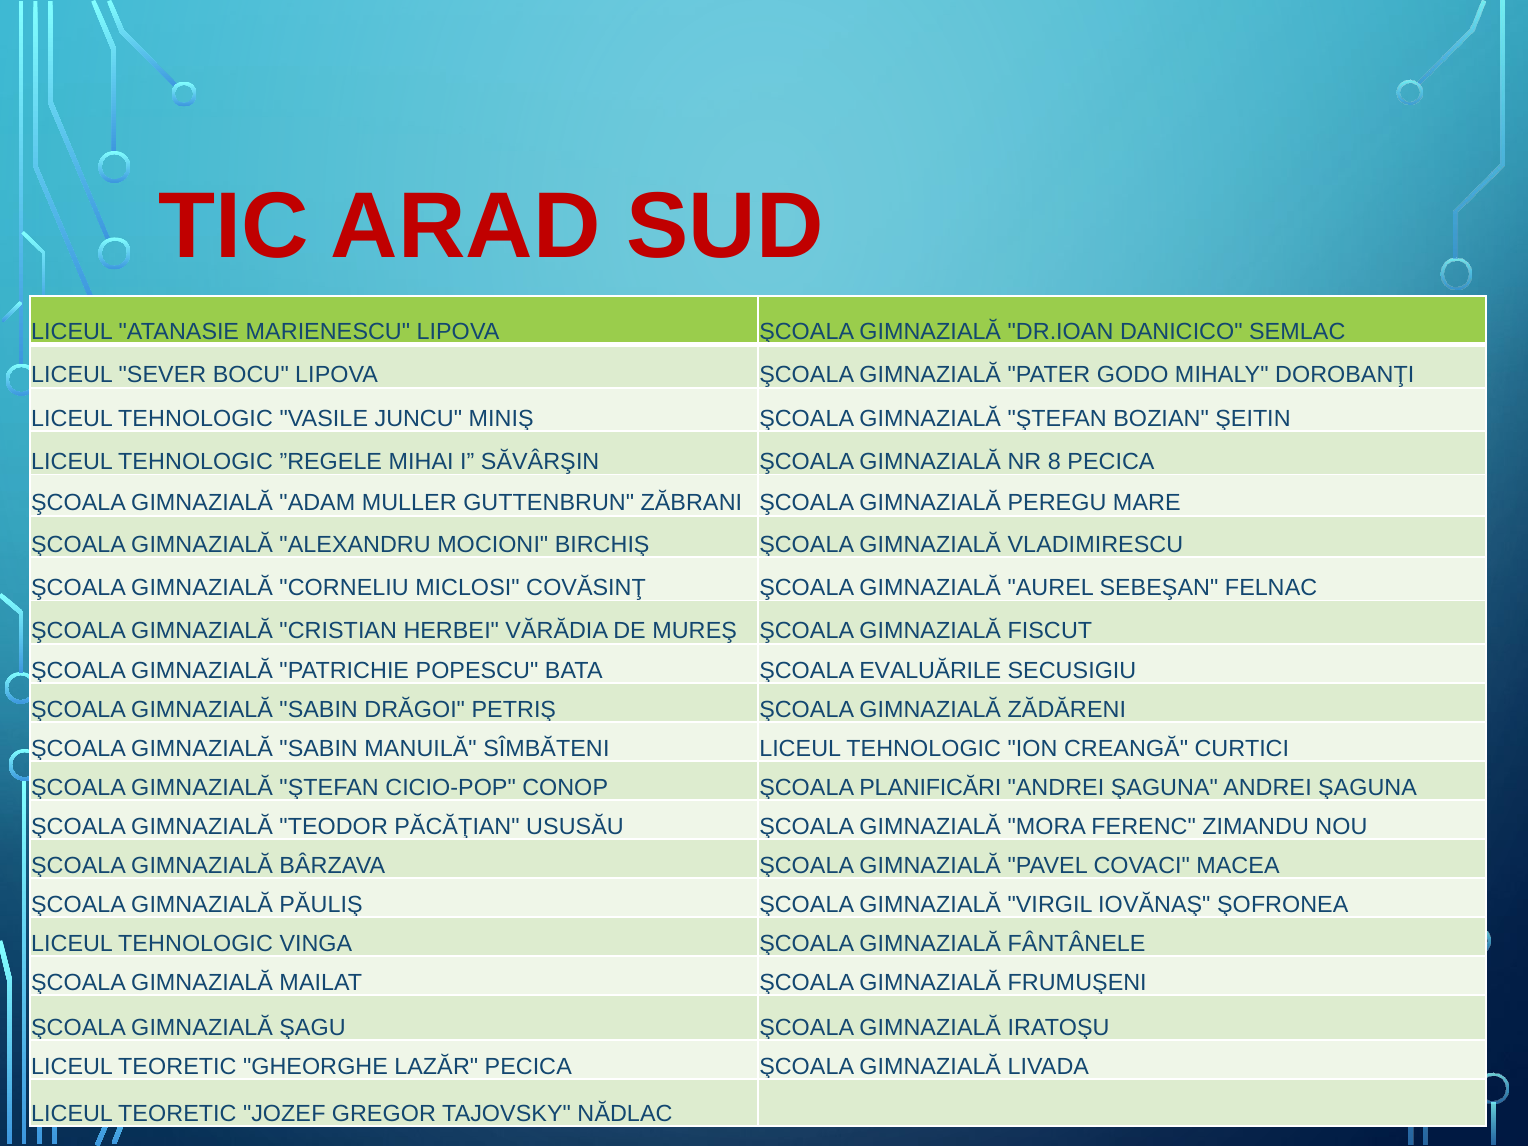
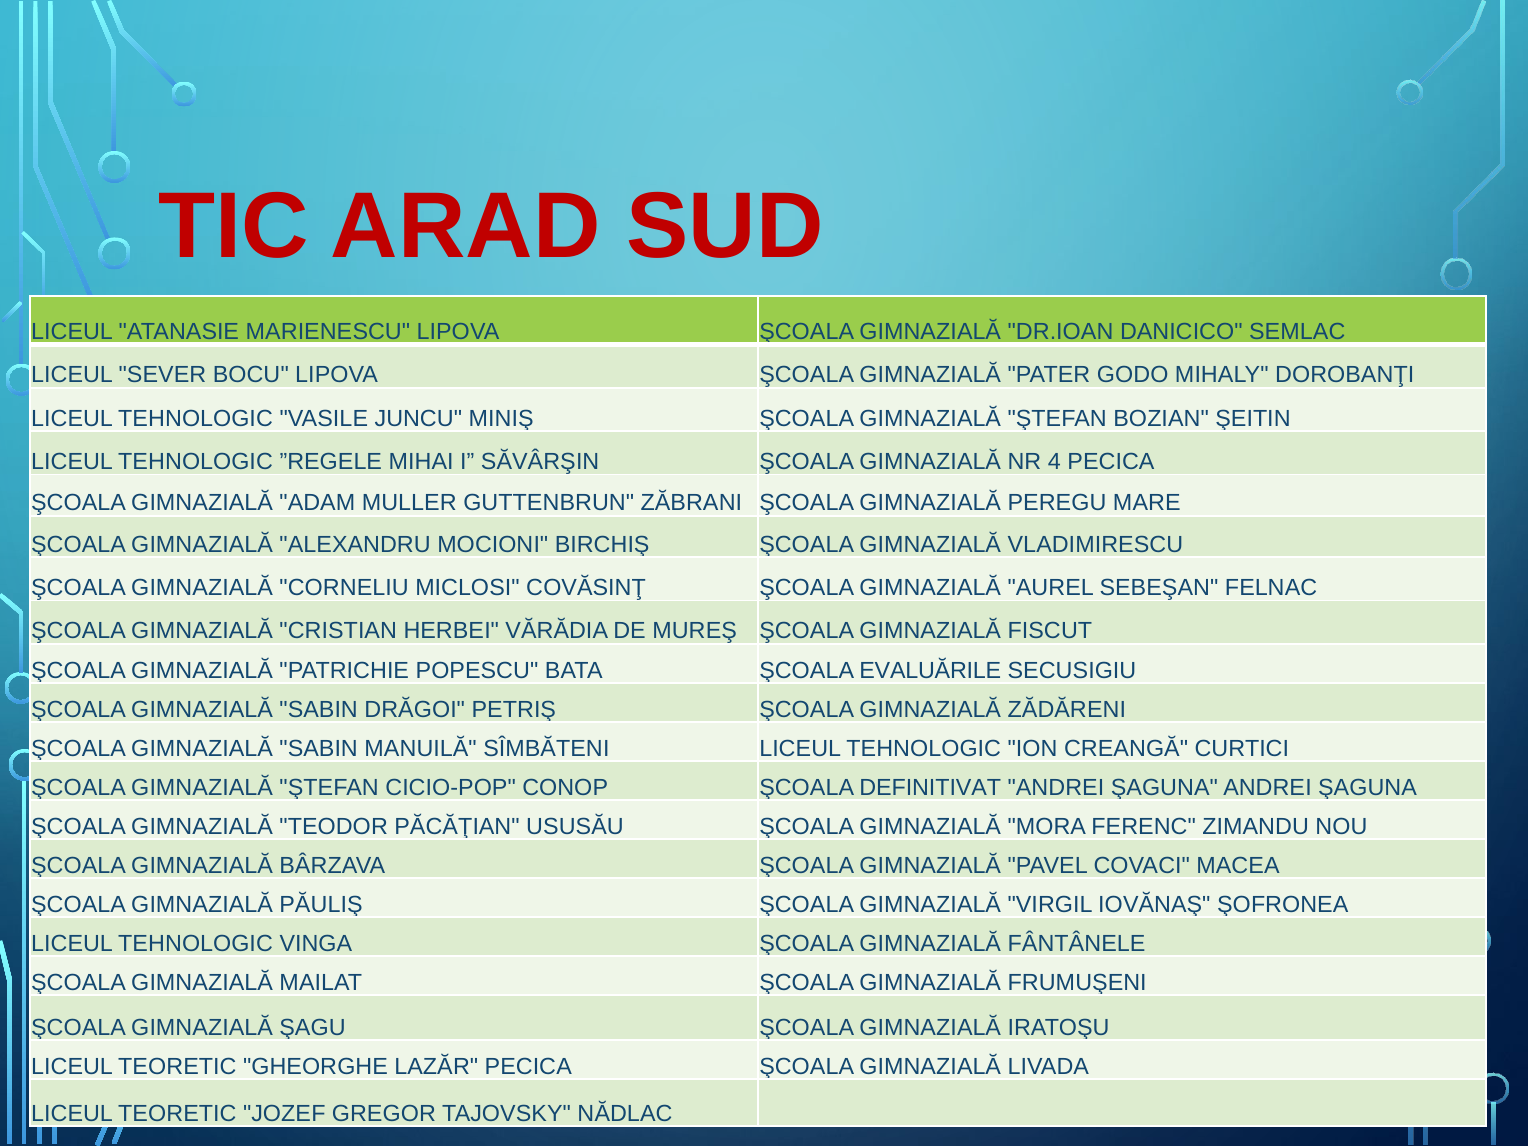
8: 8 -> 4 (1054, 462)
PLANIFICĂRI: PLANIFICĂRI -> DEFINITIVAT (930, 787)
